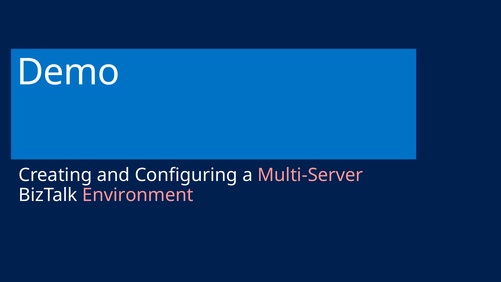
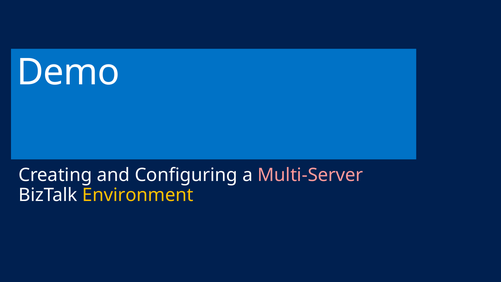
Environment colour: pink -> yellow (138, 195)
